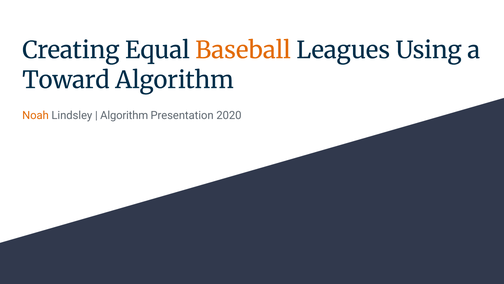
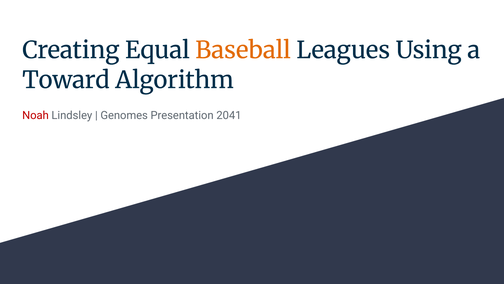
Noah colour: orange -> red (35, 115)
Algorithm: Algorithm -> Genomes (124, 115)
2020: 2020 -> 2041 (229, 115)
